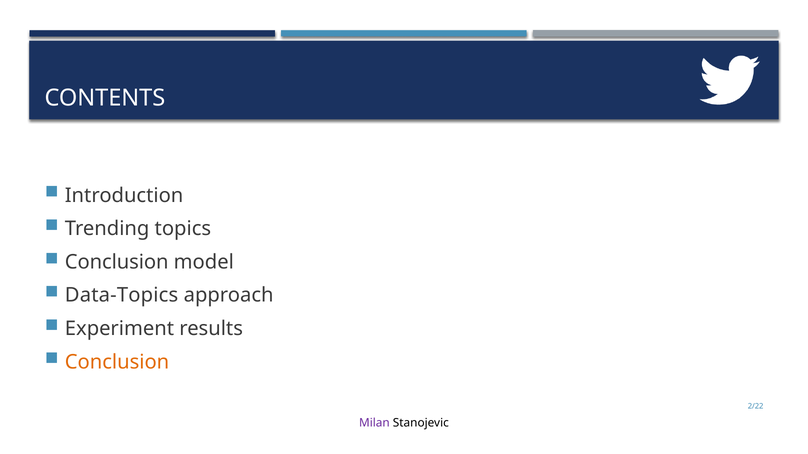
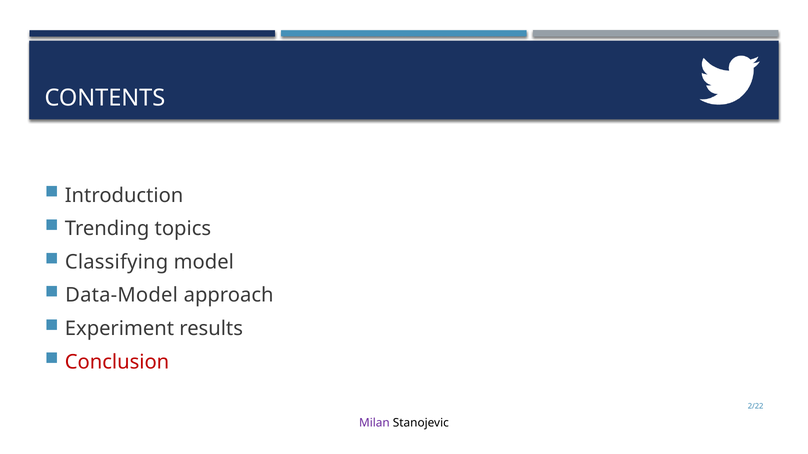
Conclusion: Conclusion -> Classifying (117, 262)
Data-Topics: Data-Topics -> Data-Model (122, 296)
Conclusion colour: orange -> red (117, 362)
